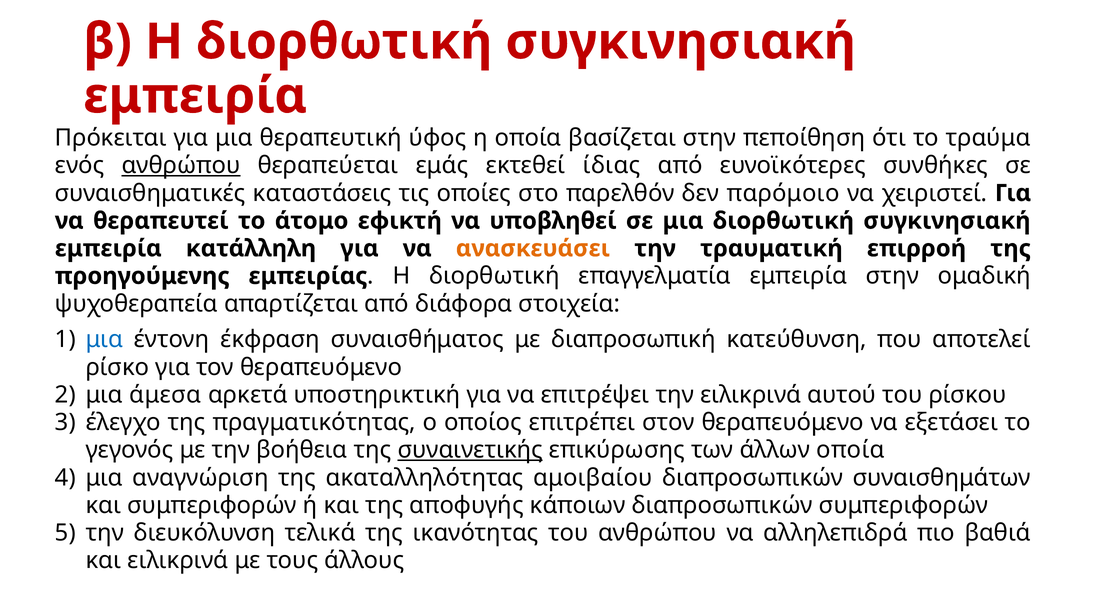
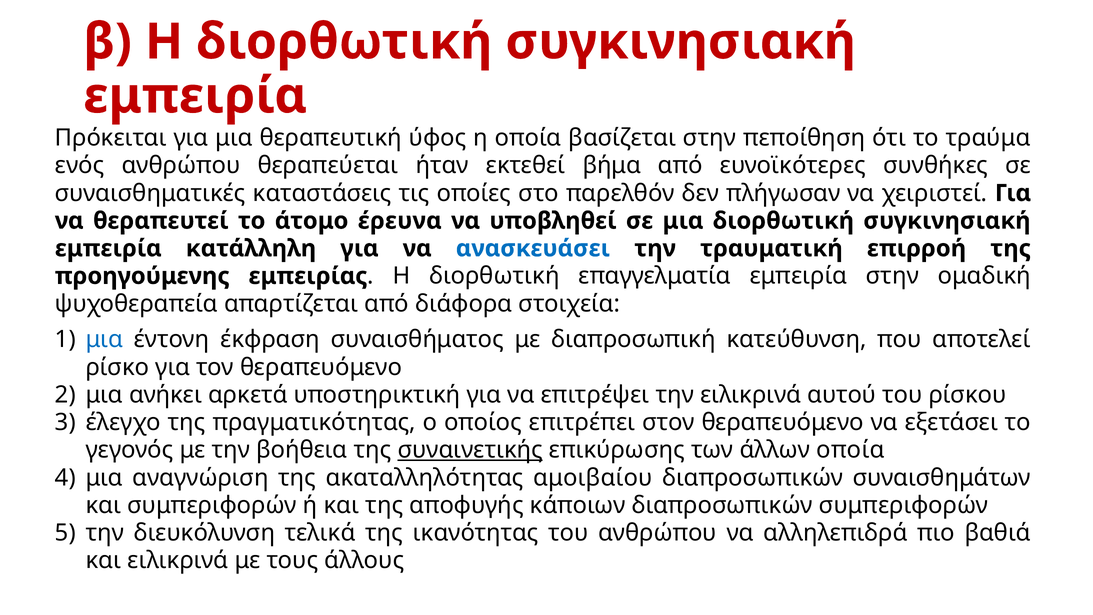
ανθρώπου underline: present -> none (181, 165)
εμάς: εμάς -> ήταν (442, 165)
ίδιας: ίδιας -> βήμα (612, 165)
παρόμοιο: παρόμοιο -> πλήγωσαν (783, 193)
εφικτή: εφικτή -> έρευνα (400, 221)
ανασκευάσει colour: orange -> blue (533, 248)
άμεσα: άμεσα -> ανήκει (165, 395)
